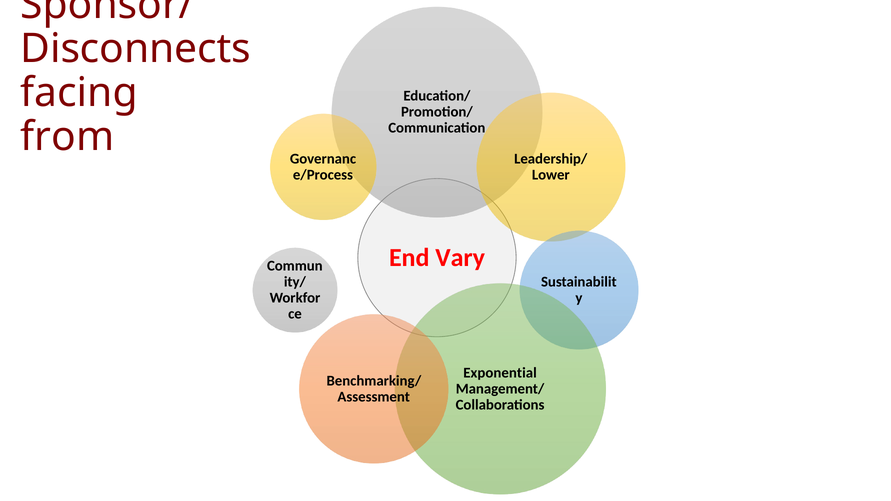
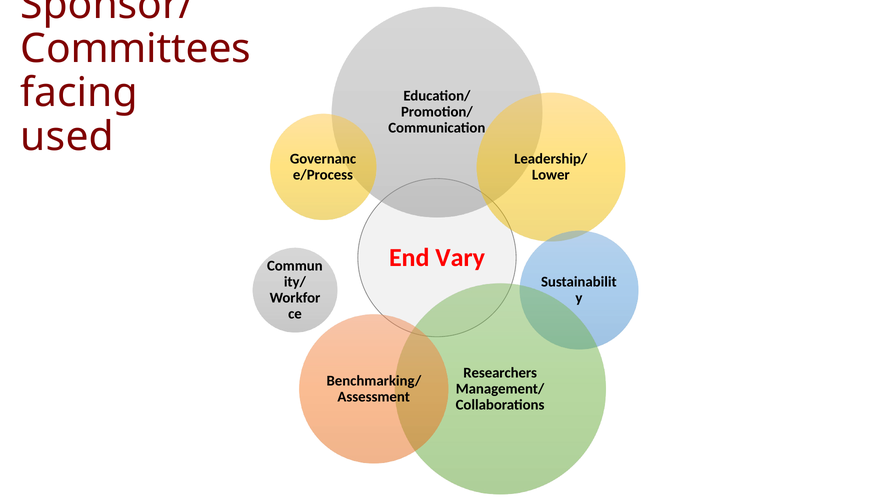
Disconnects: Disconnects -> Committees (136, 49)
from: from -> used (67, 137)
Exponential: Exponential -> Researchers (500, 373)
